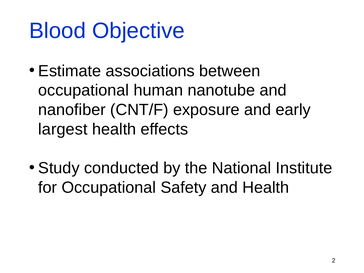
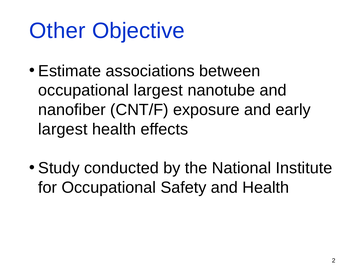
Blood: Blood -> Other (57, 31)
occupational human: human -> largest (158, 90)
